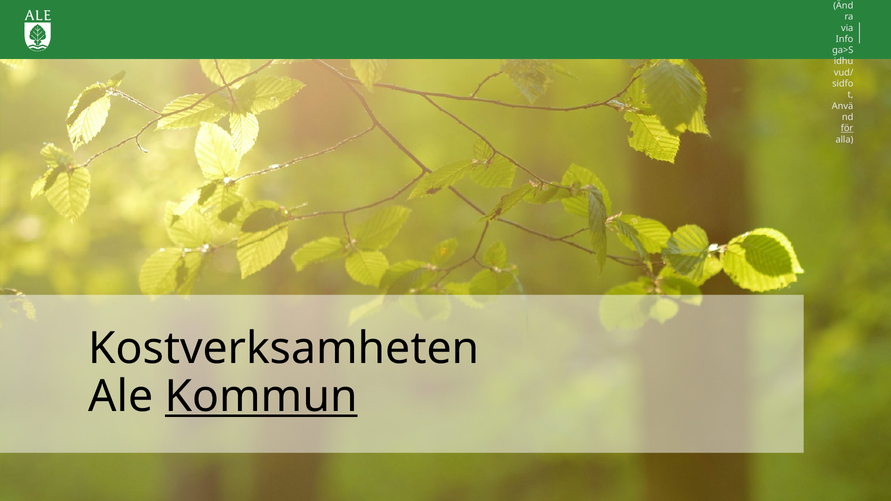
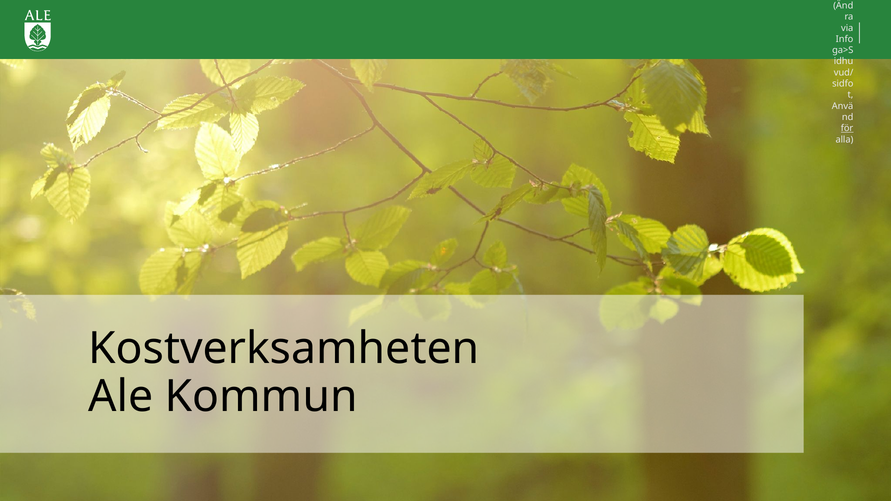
Kommun underline: present -> none (261, 397)
